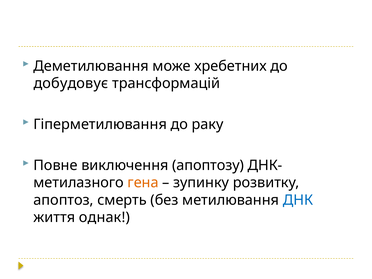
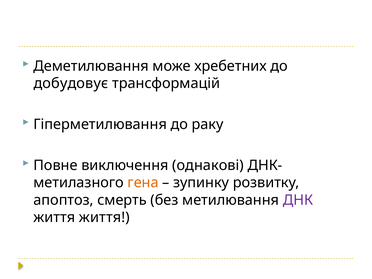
апоптозу: апоптозу -> однакові (208, 165)
ДНК colour: blue -> purple (298, 200)
життя однак: однак -> життя (104, 217)
